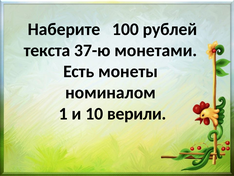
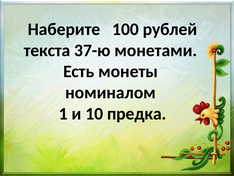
верили: верили -> предка (137, 113)
